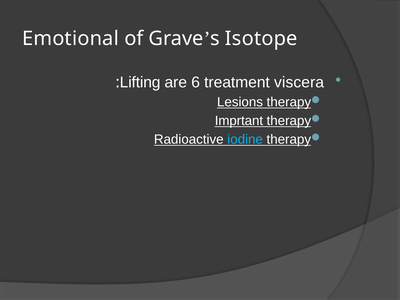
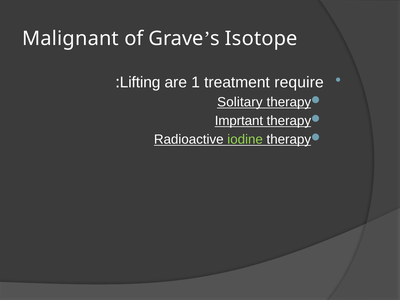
Emotional: Emotional -> Malignant (71, 38)
6: 6 -> 1 (196, 82)
viscera: viscera -> require (299, 82)
Lesions: Lesions -> Solitary (240, 102)
iodine colour: light blue -> light green (245, 140)
